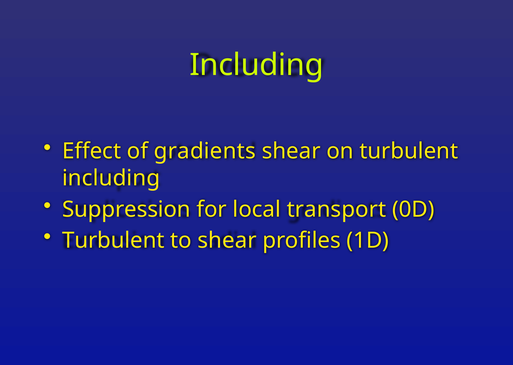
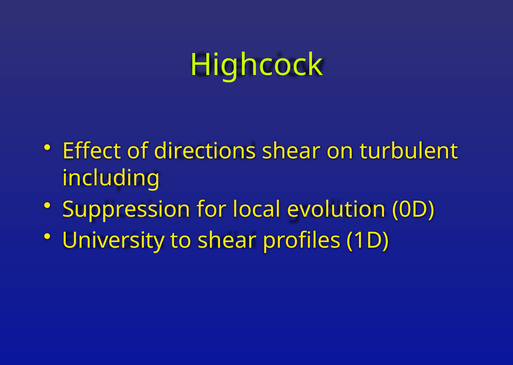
Including: Including -> Highcock (256, 65)
gradients: gradients -> directions (205, 151)
transport: transport -> evolution (336, 209)
Turbulent: Turbulent -> University (113, 241)
